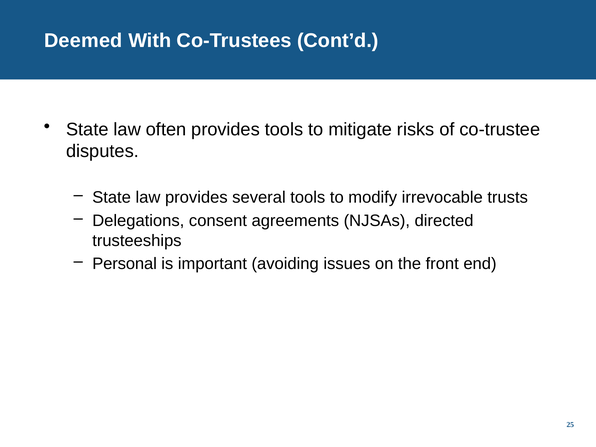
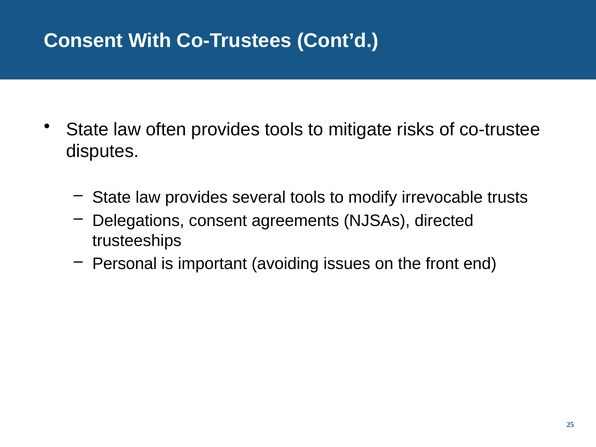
Deemed: Deemed -> Consent (83, 41)
